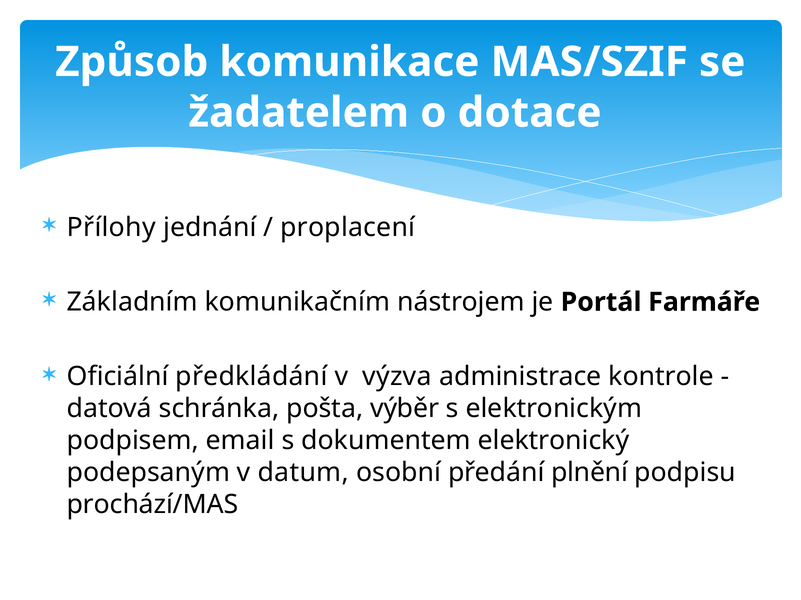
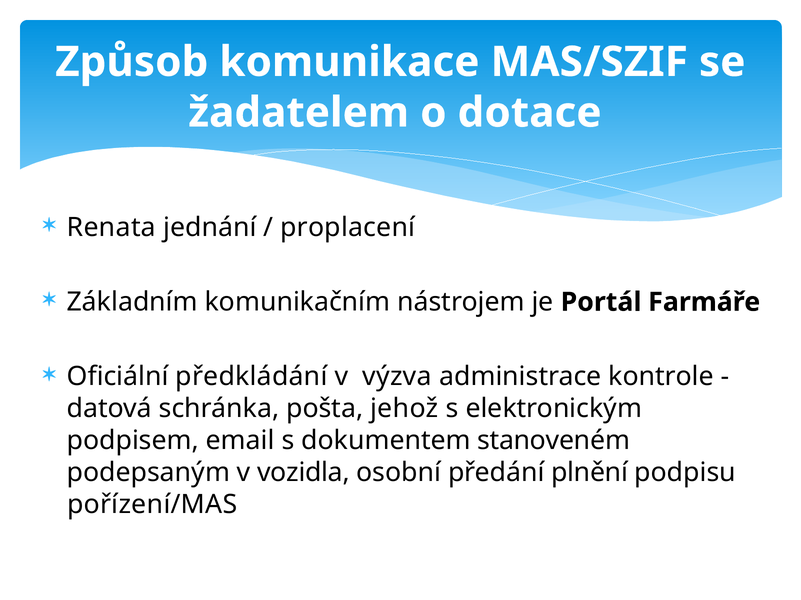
Přílohy: Přílohy -> Renata (111, 228)
výběr: výběr -> jehož (404, 409)
elektronický: elektronický -> stanoveném (554, 441)
datum: datum -> vozidla (303, 473)
prochází/MAS: prochází/MAS -> pořízení/MAS (152, 505)
